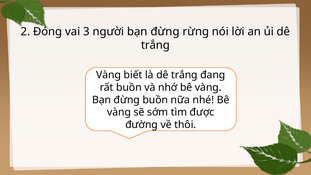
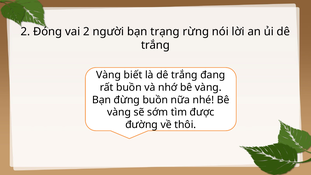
vai 3: 3 -> 2 (86, 32)
người bạn đừng: đừng -> trạng (165, 32)
